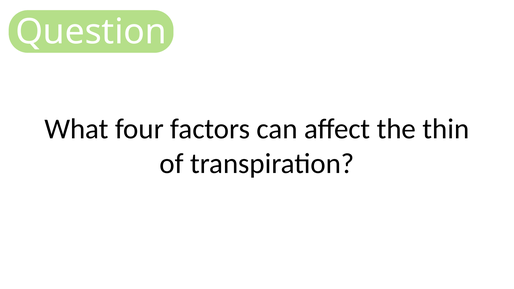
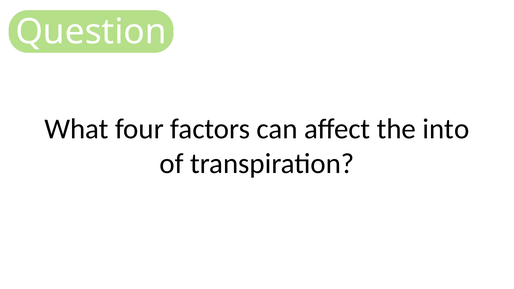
thin: thin -> into (446, 129)
